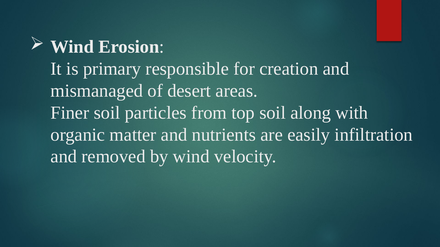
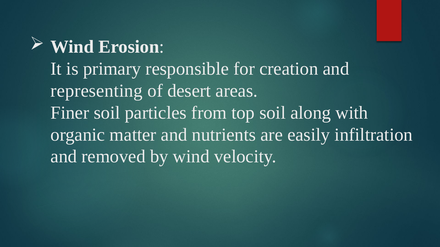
mismanaged: mismanaged -> representing (97, 91)
